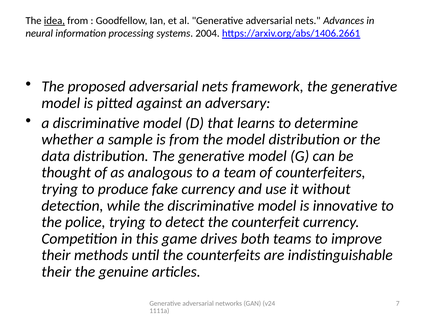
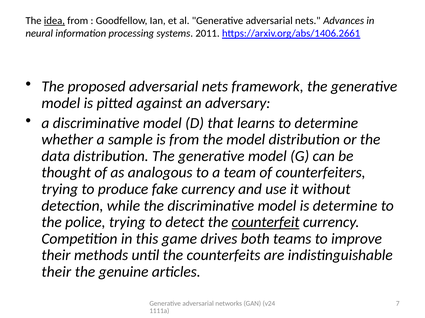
2004: 2004 -> 2011 (208, 34)
is innovative: innovative -> determine (345, 206)
counterfeit underline: none -> present (266, 223)
